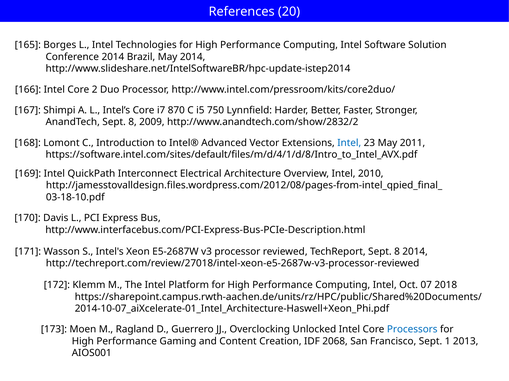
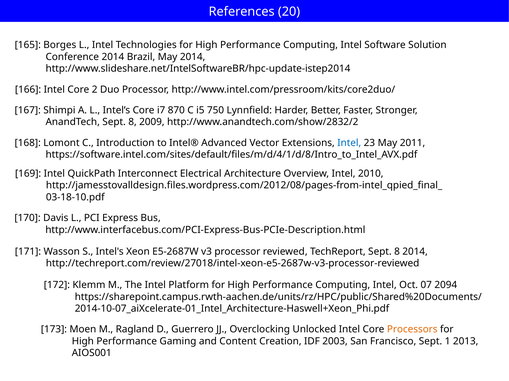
2018: 2018 -> 2094 (446, 286)
Processors colour: blue -> orange (412, 330)
2068: 2068 -> 2003 (335, 342)
